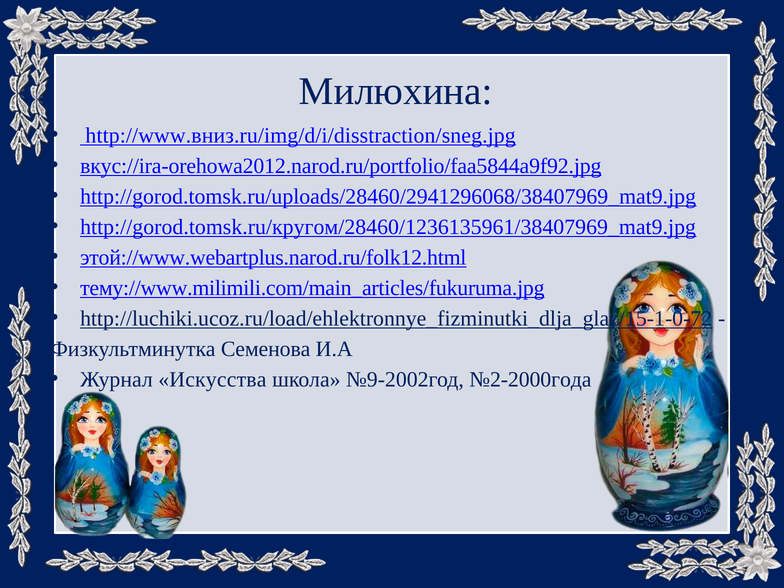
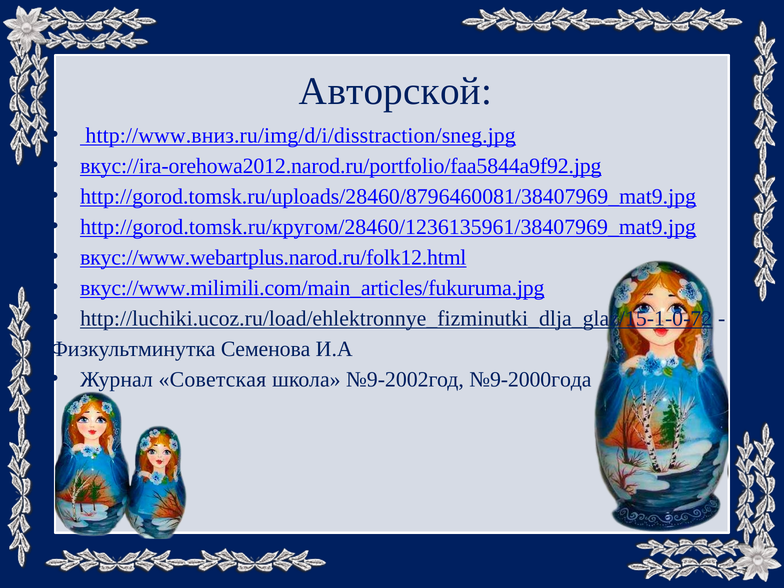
Милюхина: Милюхина -> Авторской (395, 92)
http://gorod.tomsk.ru/uploads/28460/2941296068/38407969_mat9.jpg: http://gorod.tomsk.ru/uploads/28460/2941296068/38407969_mat9.jpg -> http://gorod.tomsk.ru/uploads/28460/8796460081/38407969_mat9.jpg (388, 196)
этой://www.webartplus.narod.ru/folk12.html: этой://www.webartplus.narod.ru/folk12.html -> вкус://www.webartplus.narod.ru/folk12.html (273, 257)
тему://www.milimili.com/main_articles/fukuruma.jpg: тему://www.milimili.com/main_articles/fukuruma.jpg -> вкус://www.milimili.com/main_articles/fukuruma.jpg (312, 288)
Искусства: Искусства -> Советская (212, 379)
№2-2000года: №2-2000года -> №9-2000года (530, 379)
